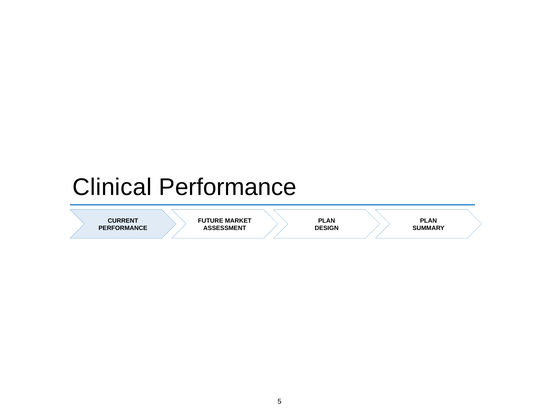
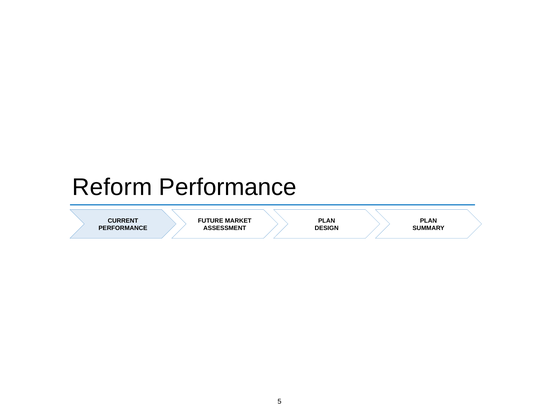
Clinical: Clinical -> Reform (112, 187)
